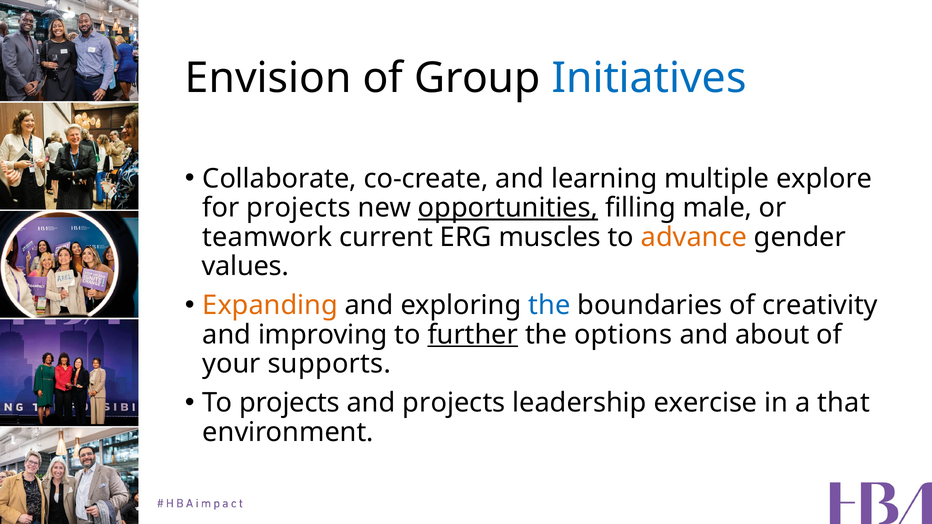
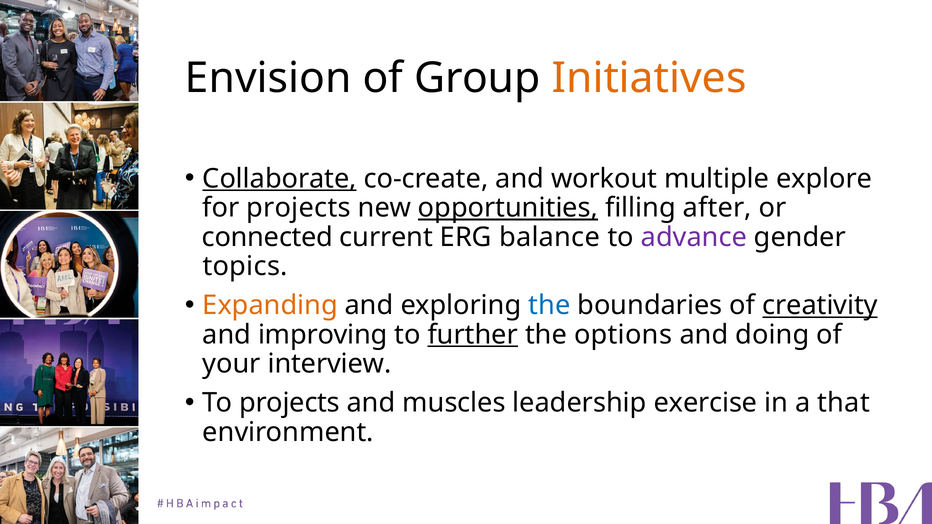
Initiatives colour: blue -> orange (649, 78)
Collaborate underline: none -> present (280, 179)
learning: learning -> workout (604, 179)
male: male -> after (717, 208)
teamwork: teamwork -> connected (268, 237)
muscles: muscles -> balance (550, 237)
advance colour: orange -> purple (694, 237)
values: values -> topics (245, 267)
creativity underline: none -> present (820, 306)
about: about -> doing (772, 335)
supports: supports -> interview (330, 364)
and projects: projects -> muscles (454, 403)
